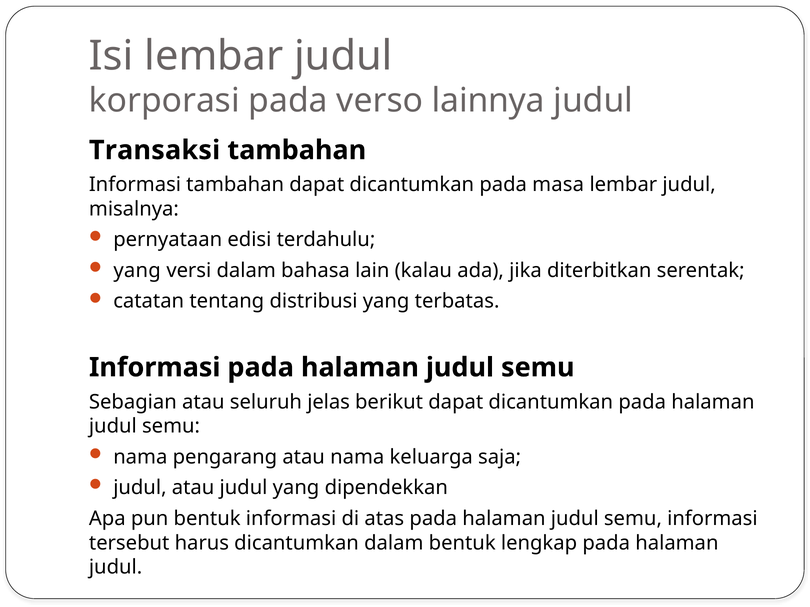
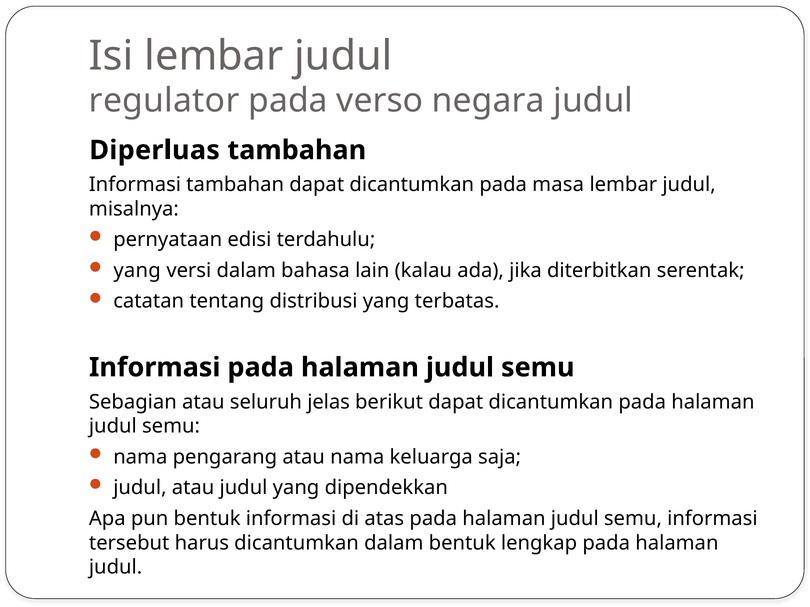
korporasi: korporasi -> regulator (164, 101)
lainnya: lainnya -> negara (488, 101)
Transaksi: Transaksi -> Diperluas (155, 150)
